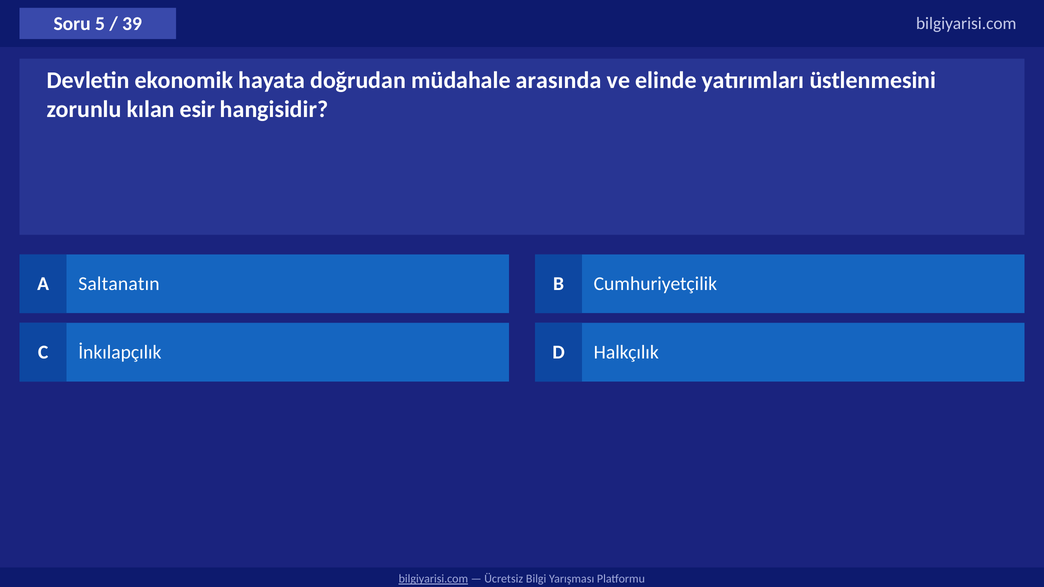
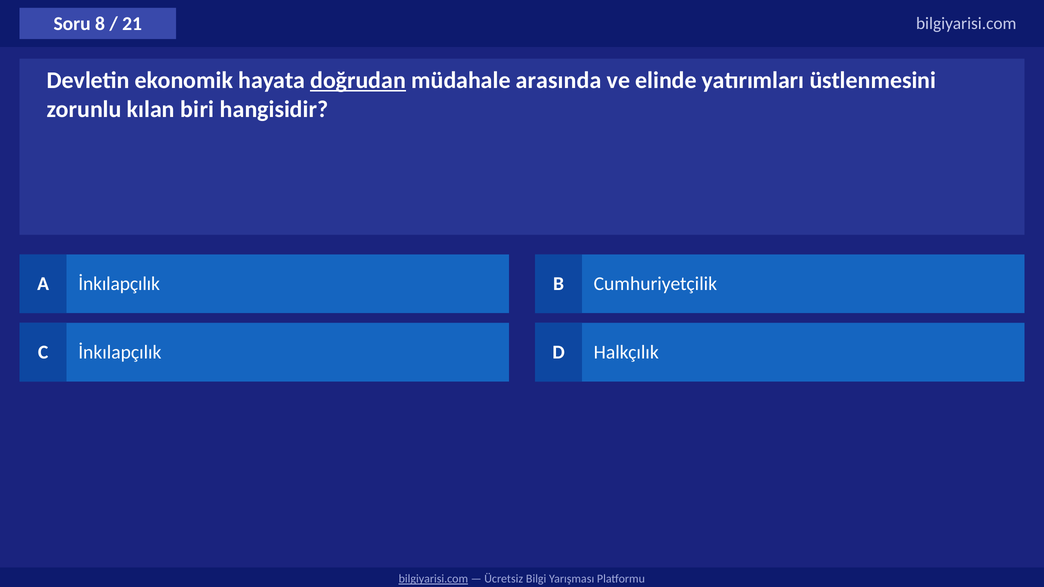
5: 5 -> 8 (100, 24)
39: 39 -> 21 (132, 24)
doğrudan underline: none -> present (358, 80)
esir: esir -> biri (197, 109)
A Saltanatın: Saltanatın -> İnkılapçılık (119, 284)
